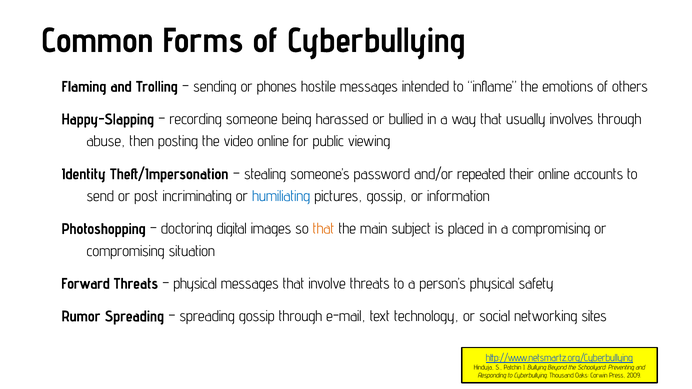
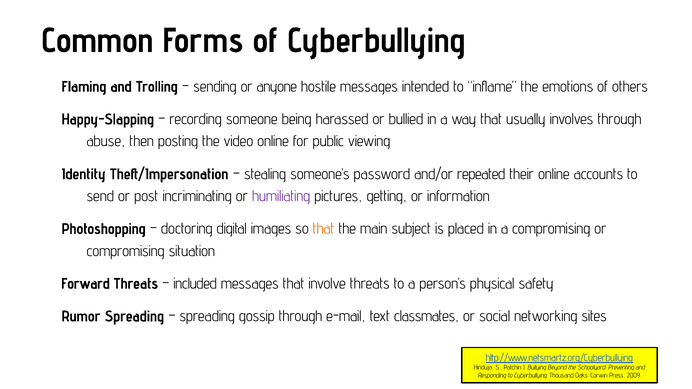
phones: phones -> anyone (277, 87)
humiliating colour: blue -> purple (281, 196)
pictures gossip: gossip -> getting (387, 196)
physical: physical -> included (195, 284)
technology: technology -> classmates (427, 317)
